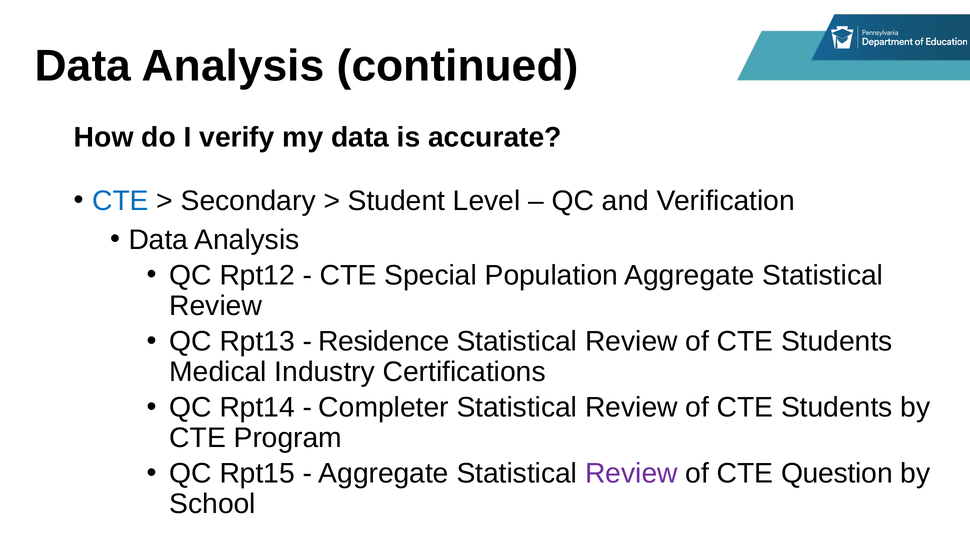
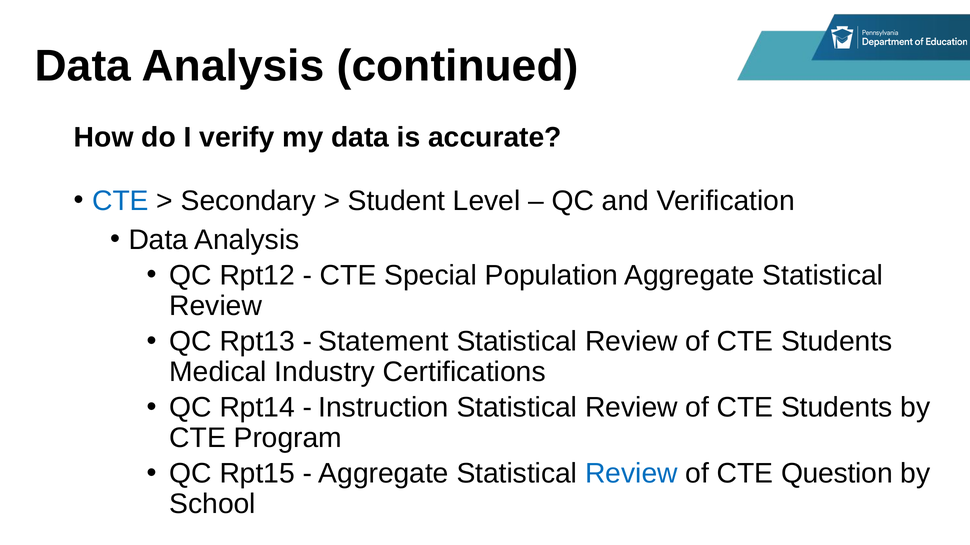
Residence: Residence -> Statement (384, 342)
Completer: Completer -> Instruction (384, 408)
Review colour: purple -> blue (631, 474)
